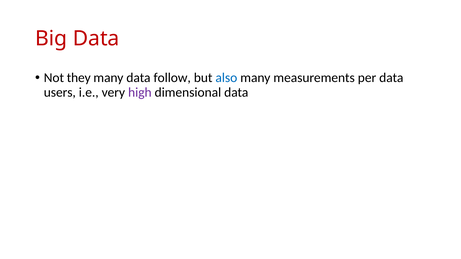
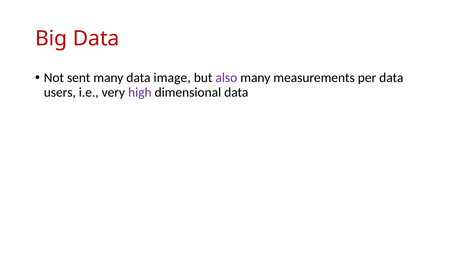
they: they -> sent (79, 78)
follow: follow -> image (172, 78)
also colour: blue -> purple (226, 78)
